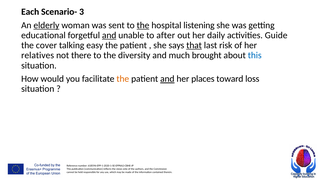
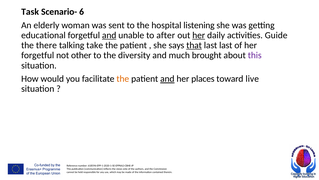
Each: Each -> Task (30, 12)
3: 3 -> 6 (82, 12)
elderly underline: present -> none (46, 25)
the underline: present -> none (143, 25)
her underline: none -> present (199, 35)
cover: cover -> there (46, 45)
easy: easy -> take (95, 45)
last risk: risk -> last (226, 45)
relatives: relatives -> forgetful (38, 55)
there: there -> other (81, 55)
this colour: blue -> purple (255, 55)
loss: loss -> live (252, 79)
